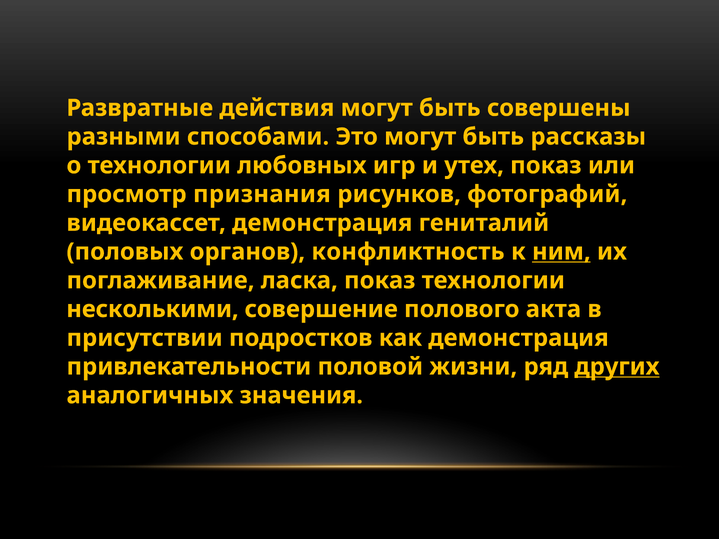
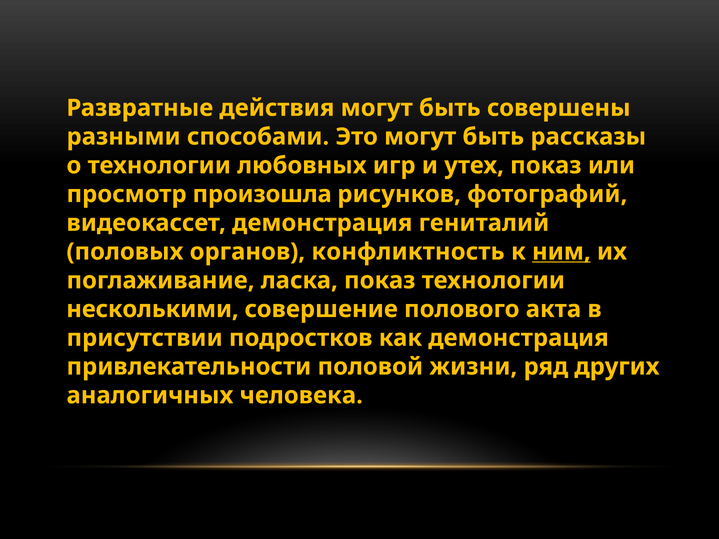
признания: признания -> произошла (262, 194)
других underline: present -> none (617, 367)
значения: значения -> человека (301, 396)
